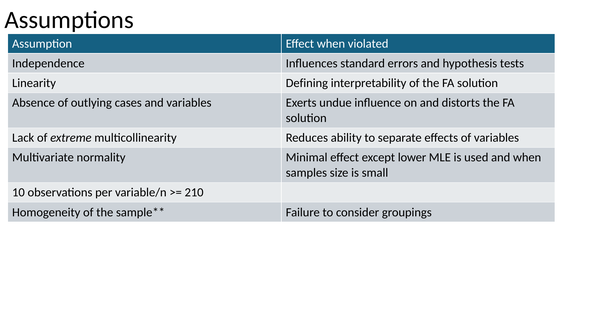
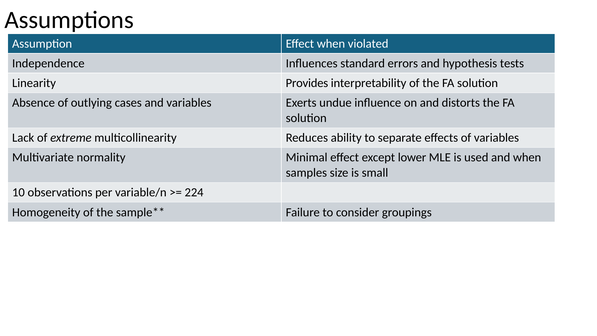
Defining: Defining -> Provides (307, 83)
210: 210 -> 224 (194, 192)
